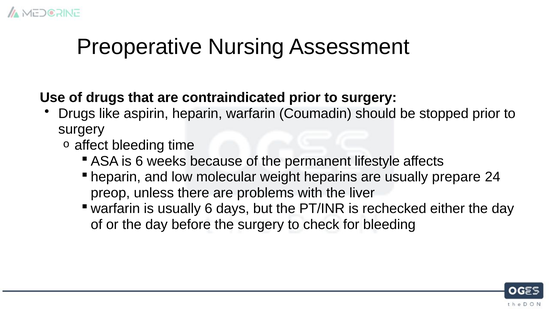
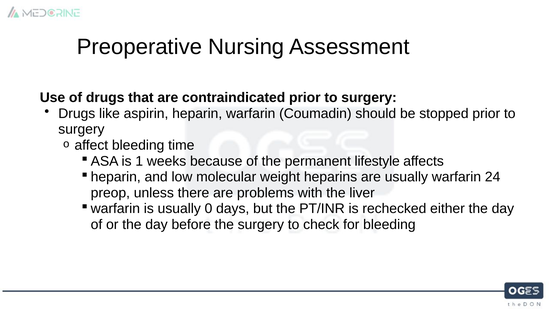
is 6: 6 -> 1 (139, 161)
usually prepare: prepare -> warfarin (456, 177)
usually 6: 6 -> 0 (208, 209)
